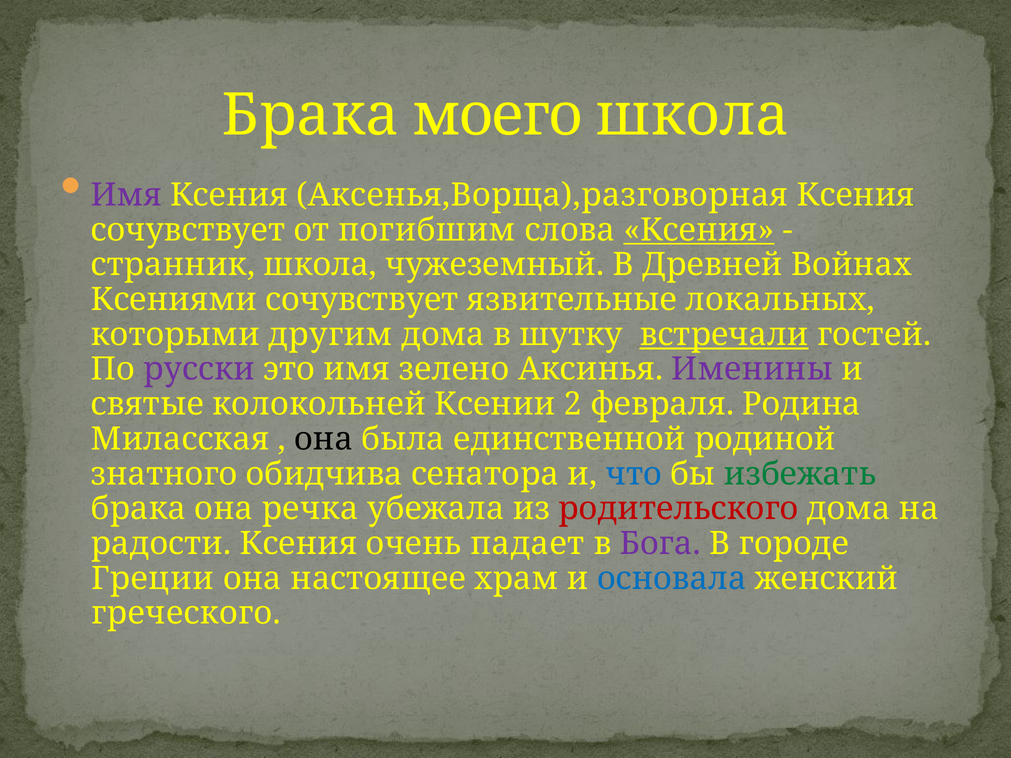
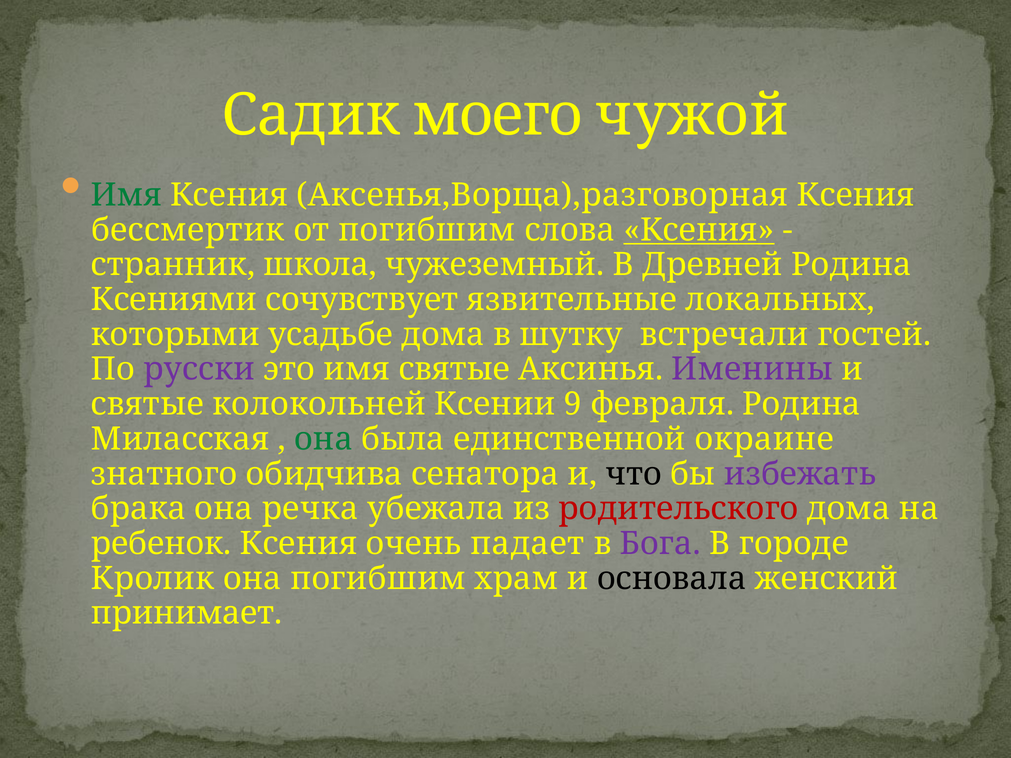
Брака: Брака -> Садик (311, 115)
моего школа: школа -> чужой (692, 115)
Имя colour: purple -> green (126, 195)
сочувствует: сочувствует -> бессмертик (188, 230)
Древней Войнах: Войнах -> Родина (851, 265)
другим: другим -> усадьбе (331, 335)
встречали underline: present -> none (724, 335)
имя зелено: зелено -> святые (454, 369)
2: 2 -> 9 (573, 404)
она colour: black -> green (324, 439)
родиной: родиной -> окраине (764, 439)
что colour: blue -> black (634, 474)
избежать colour: green -> purple (800, 474)
радости: радости -> ребенок (161, 544)
Греции: Греции -> Кролик (153, 579)
она настоящее: настоящее -> погибшим (378, 579)
основала colour: blue -> black (672, 579)
греческого: греческого -> принимает (186, 614)
